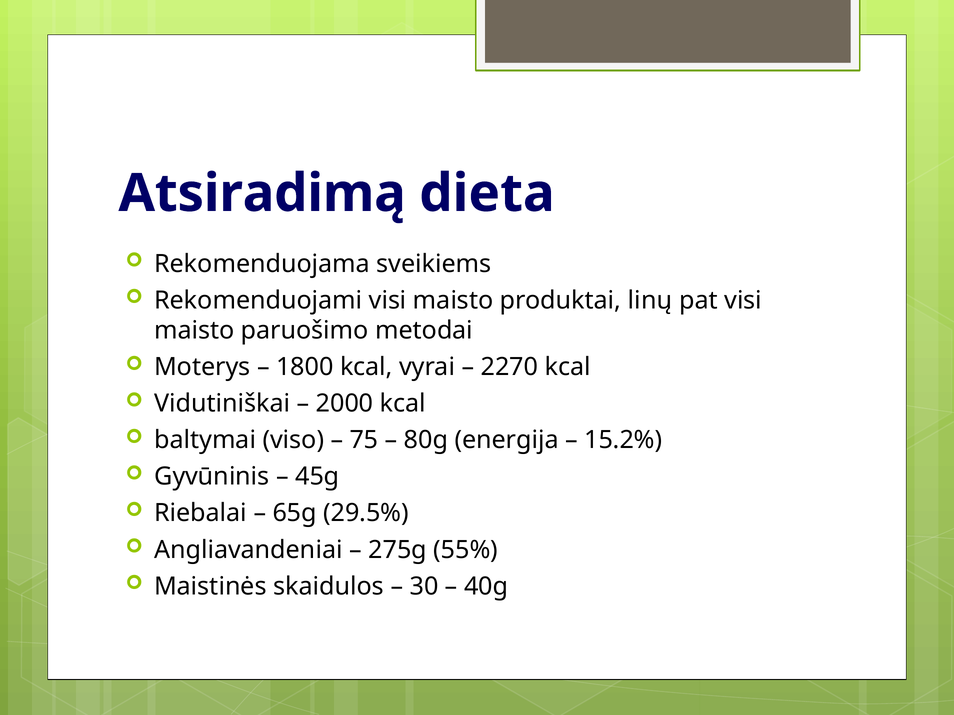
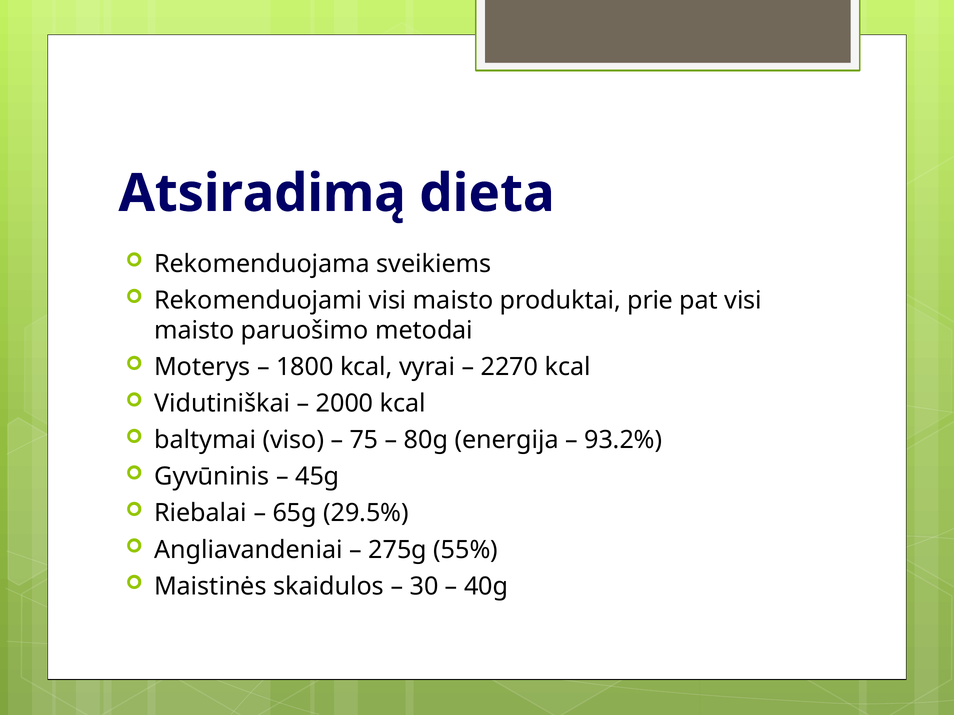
linų: linų -> prie (650, 301)
15.2%: 15.2% -> 93.2% (623, 440)
